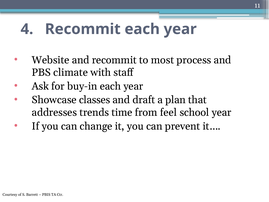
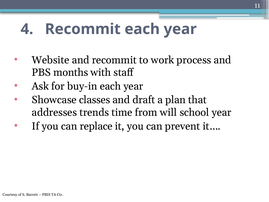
most: most -> work (163, 60)
climate: climate -> months (71, 72)
feel: feel -> will (168, 112)
change: change -> replace (96, 126)
